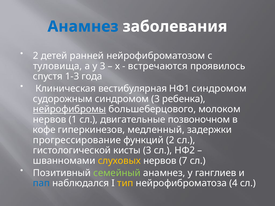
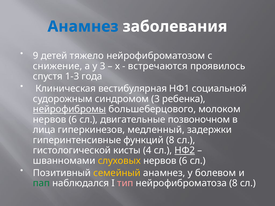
2: 2 -> 9 (36, 56)
ранней: ранней -> тяжело (87, 56)
туловища: туловища -> снижение (58, 66)
НФ1 синдромом: синдромом -> социальной (219, 89)
1: 1 -> 6 (73, 120)
кофе: кофе -> лица (44, 130)
прогрессирование: прогрессирование -> гиперинтенсивные (77, 140)
функций 2: 2 -> 8 (170, 140)
кисты 3: 3 -> 4 (147, 151)
НФ2 underline: none -> present (185, 151)
7: 7 -> 6 (183, 161)
семейный colour: light green -> yellow (117, 173)
ганглиев: ганглиев -> болевом (216, 173)
пап colour: blue -> green (41, 183)
тип colour: yellow -> pink (125, 183)
нейрофиброматоза 4: 4 -> 8 (233, 183)
